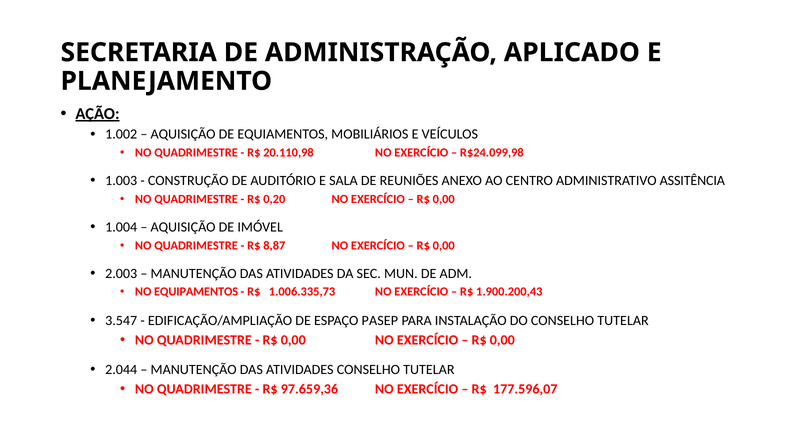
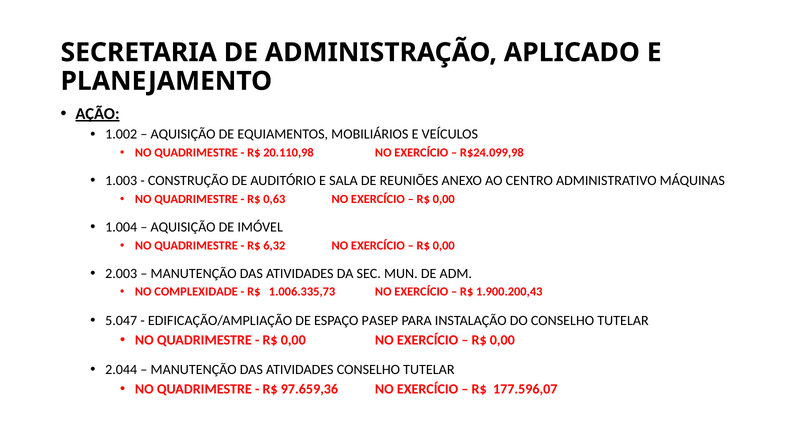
ASSITÊNCIA: ASSITÊNCIA -> MÁQUINAS (692, 181)
0,20: 0,20 -> 0,63 (274, 199)
8,87: 8,87 -> 6,32 (274, 245)
EQUIPAMENTOS: EQUIPAMENTOS -> COMPLEXIDADE (196, 292)
3.547: 3.547 -> 5.047 (121, 320)
